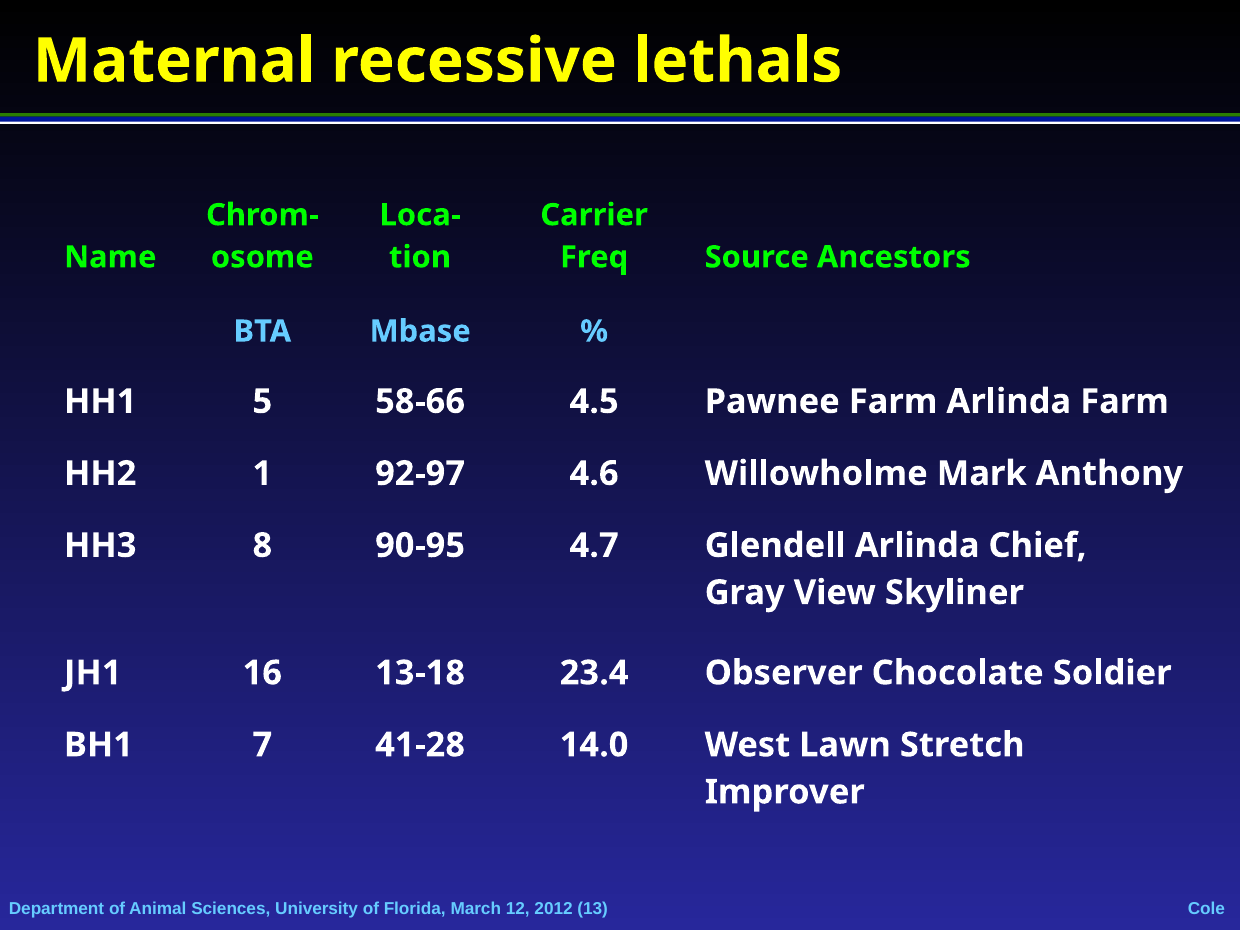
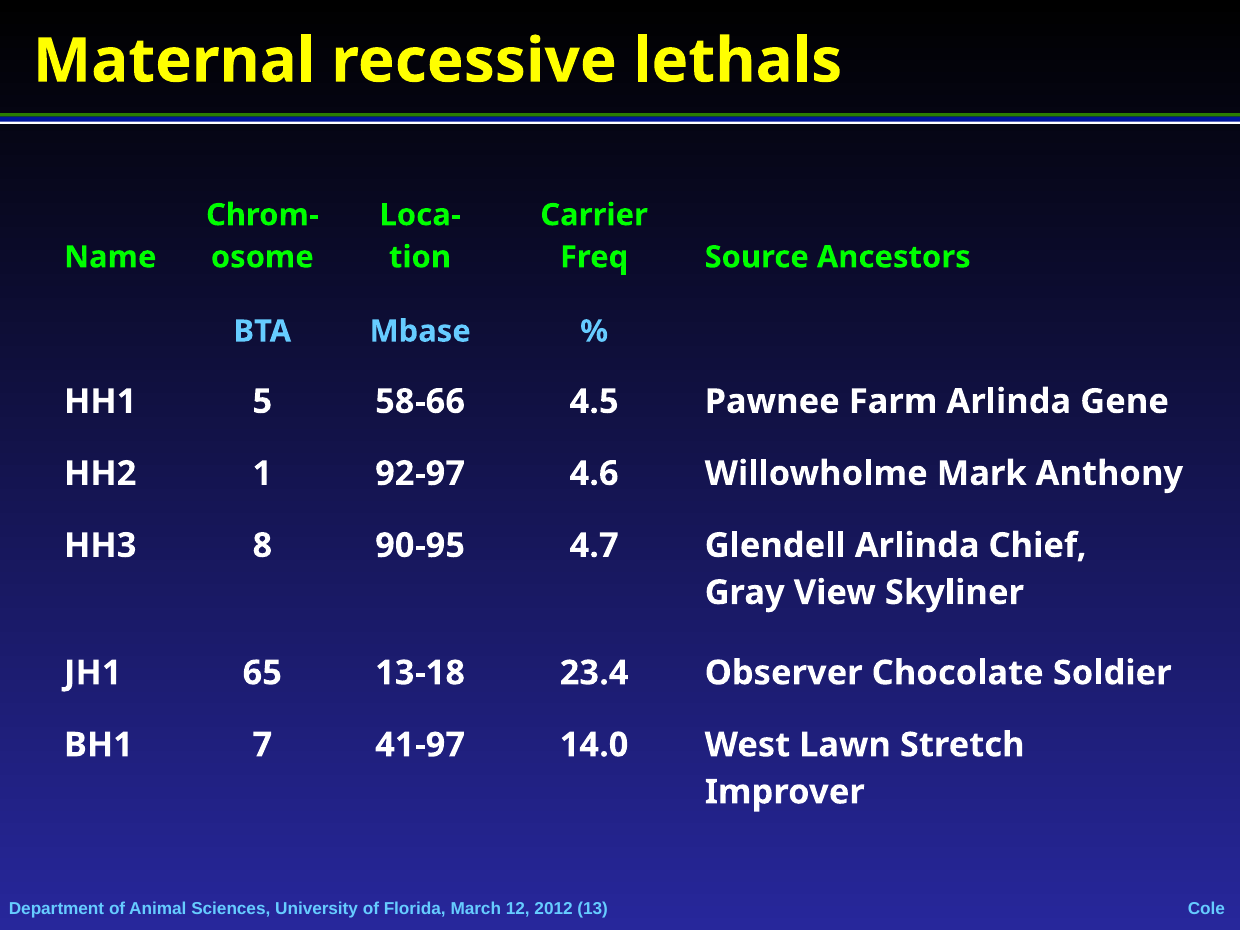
Arlinda Farm: Farm -> Gene (1125, 402)
16: 16 -> 65 (262, 673)
41-28: 41-28 -> 41-97 (420, 745)
